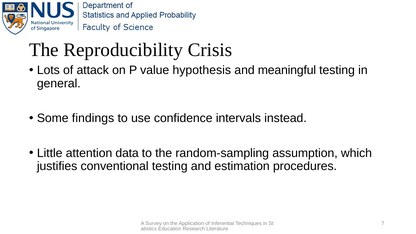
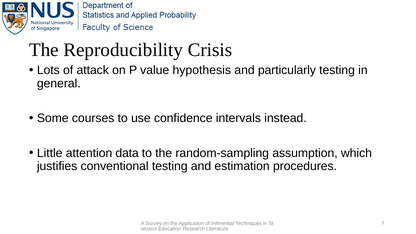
meaningful: meaningful -> particularly (287, 70)
findings: findings -> courses (93, 118)
